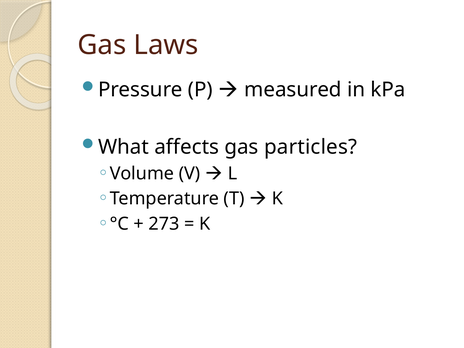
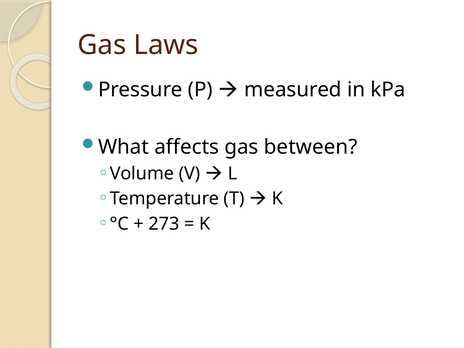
particles: particles -> between (311, 147)
